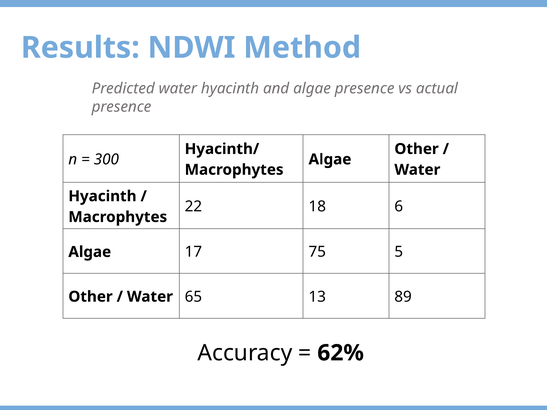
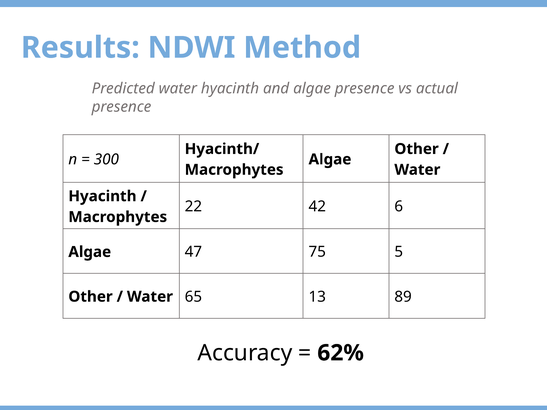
18: 18 -> 42 (317, 207)
17: 17 -> 47 (193, 252)
